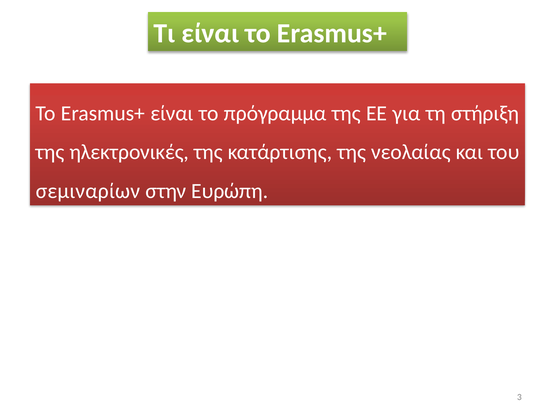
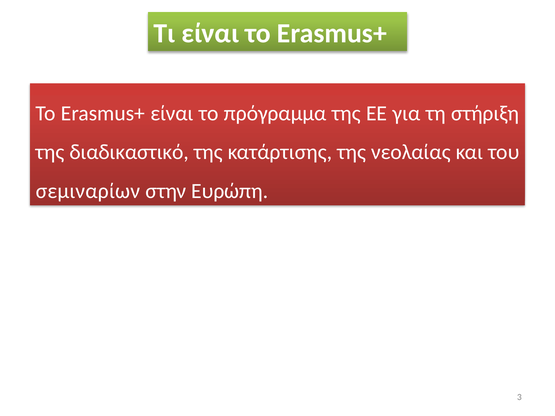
ηλεκτρονικές: ηλεκτρονικές -> διαδικαστικό (129, 152)
